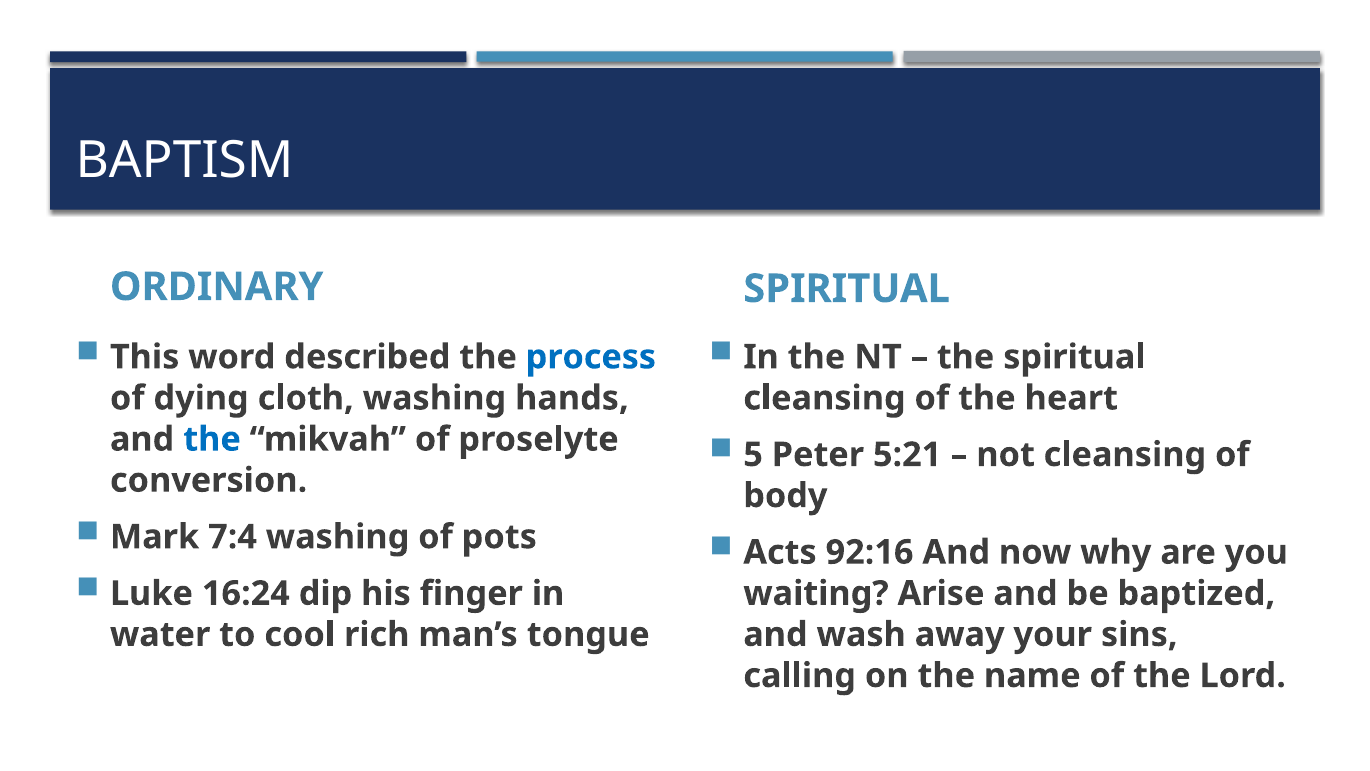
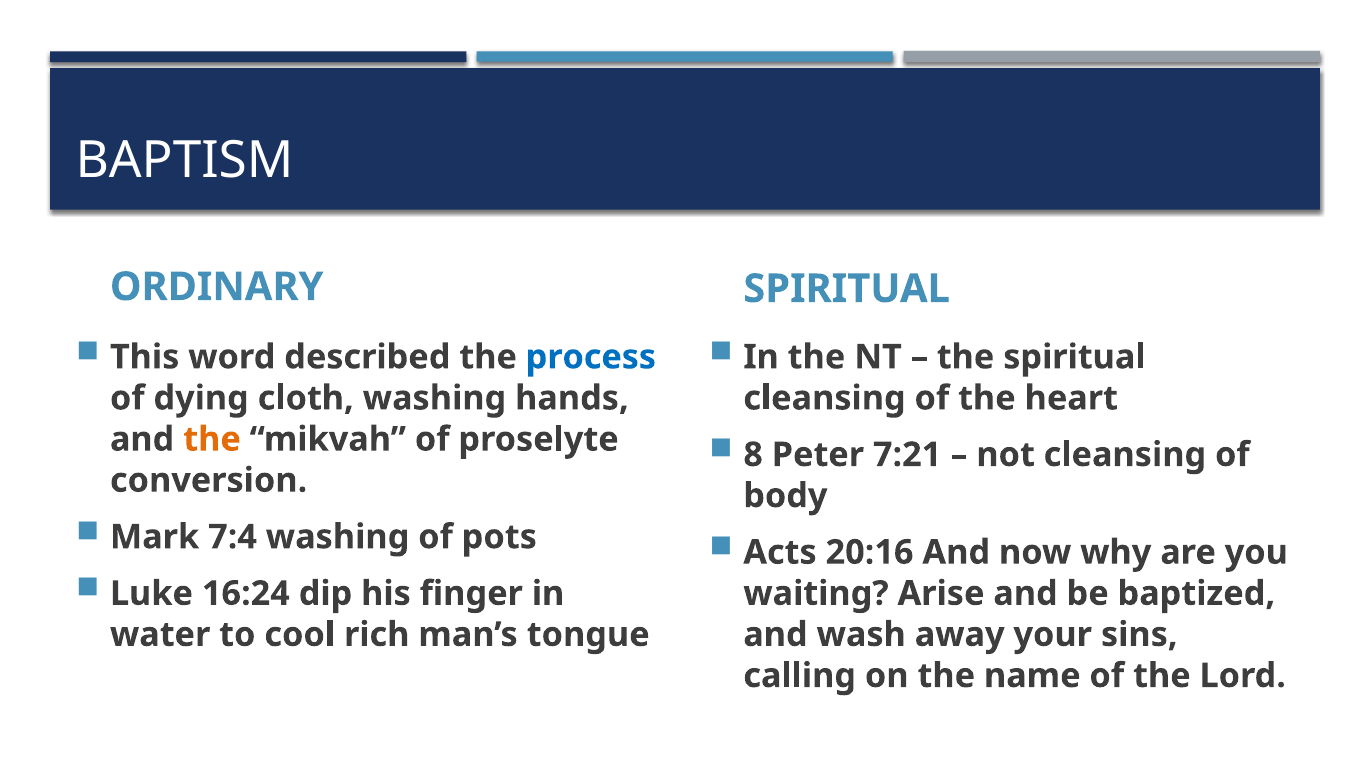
the colour: blue -> orange (212, 439)
5: 5 -> 8 (753, 455)
5:21: 5:21 -> 7:21 (907, 455)
92:16: 92:16 -> 20:16 (870, 552)
